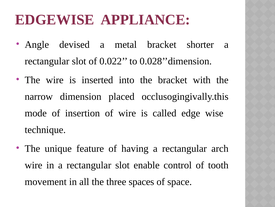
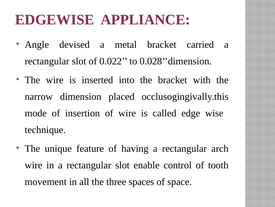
shorter: shorter -> carried (200, 45)
